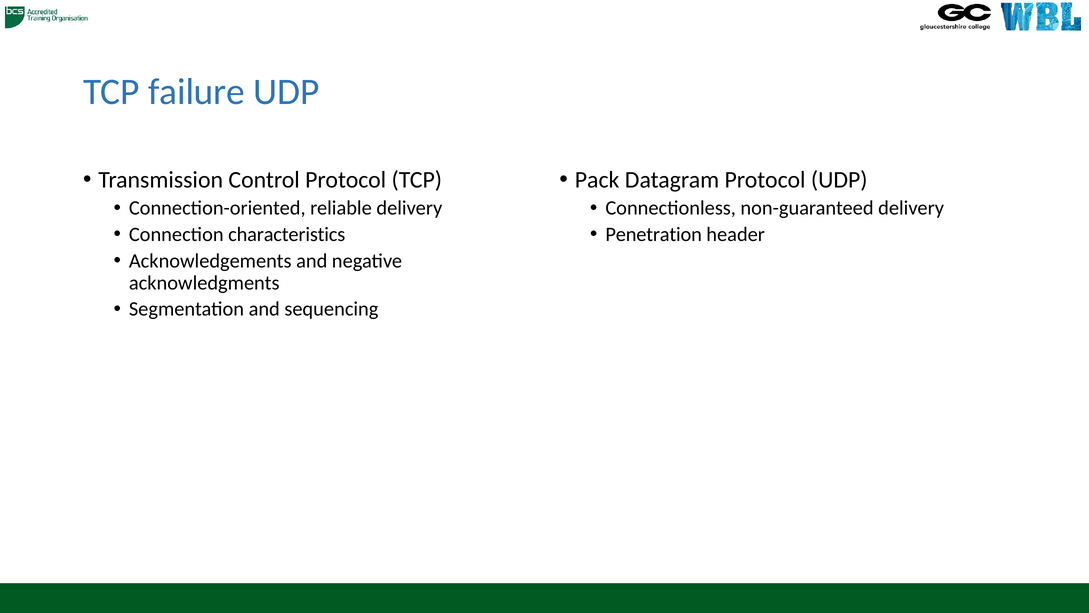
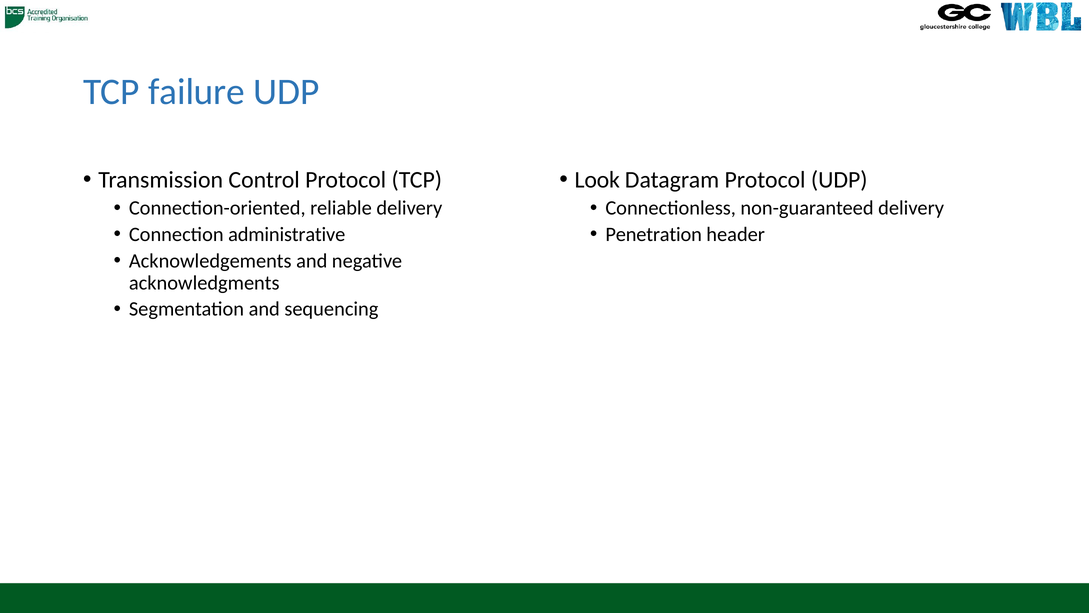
Pack: Pack -> Look (597, 180)
characteristics: characteristics -> administrative (287, 234)
